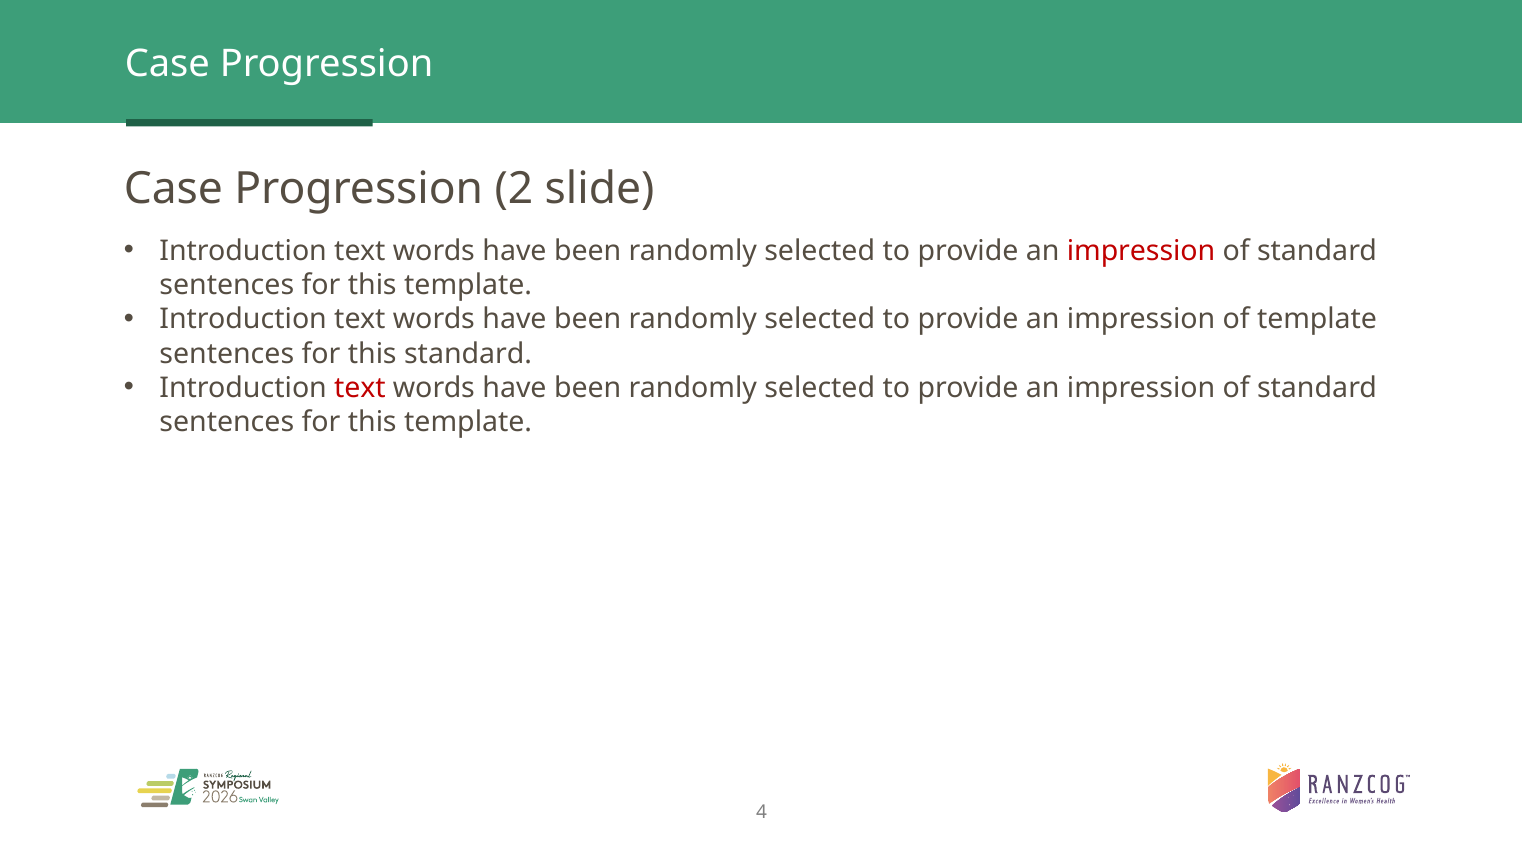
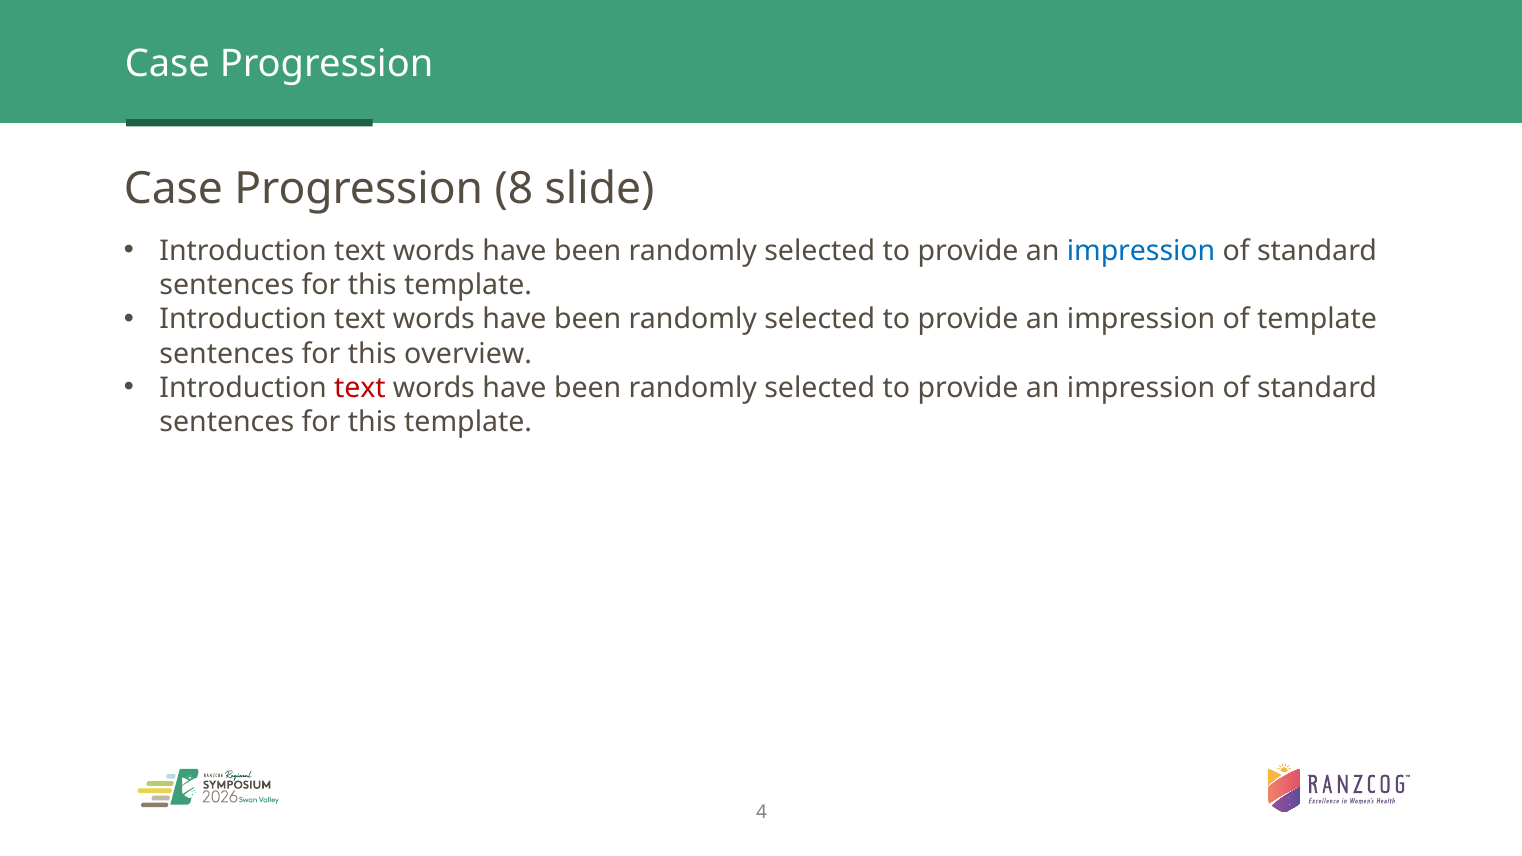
2: 2 -> 8 (514, 189)
impression colour: red -> blue (1141, 251)
this standard: standard -> overview (468, 354)
